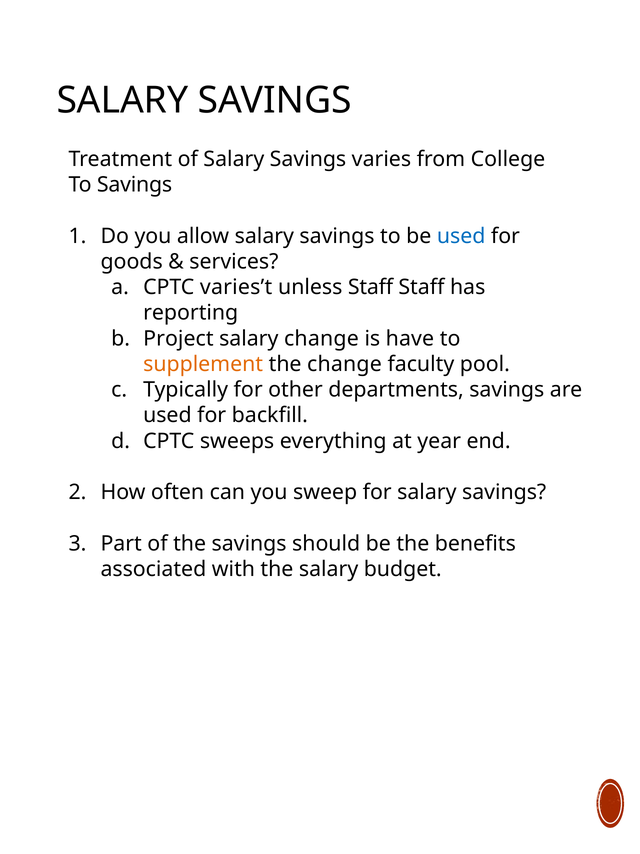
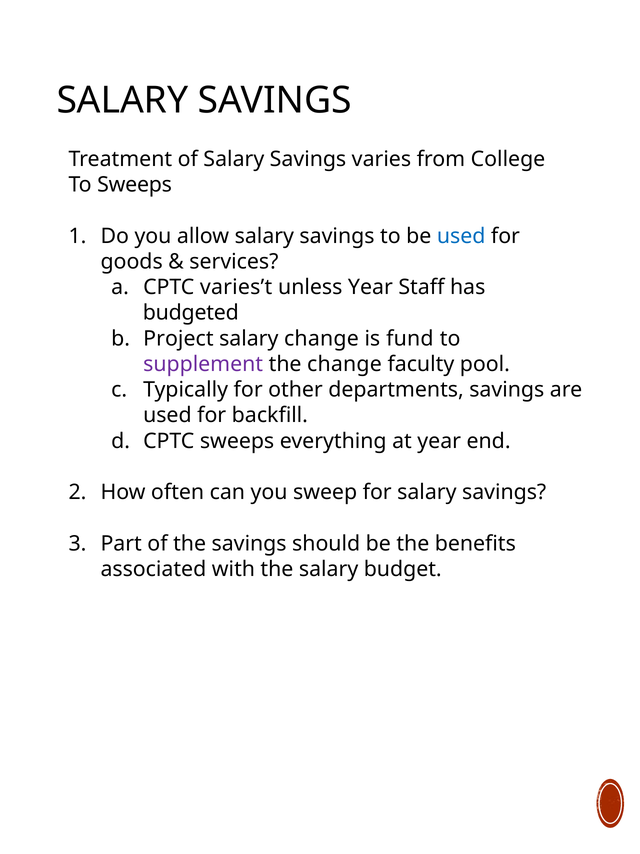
To Savings: Savings -> Sweeps (135, 185)
unless Staff: Staff -> Year (370, 287)
reporting: reporting -> budgeted (191, 313)
have: have -> fund (410, 338)
supplement colour: orange -> purple (203, 364)
